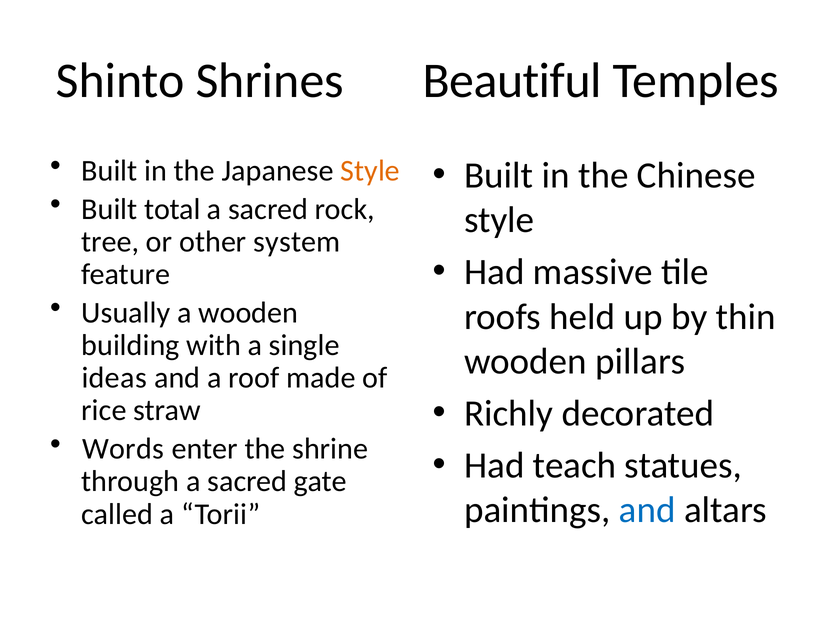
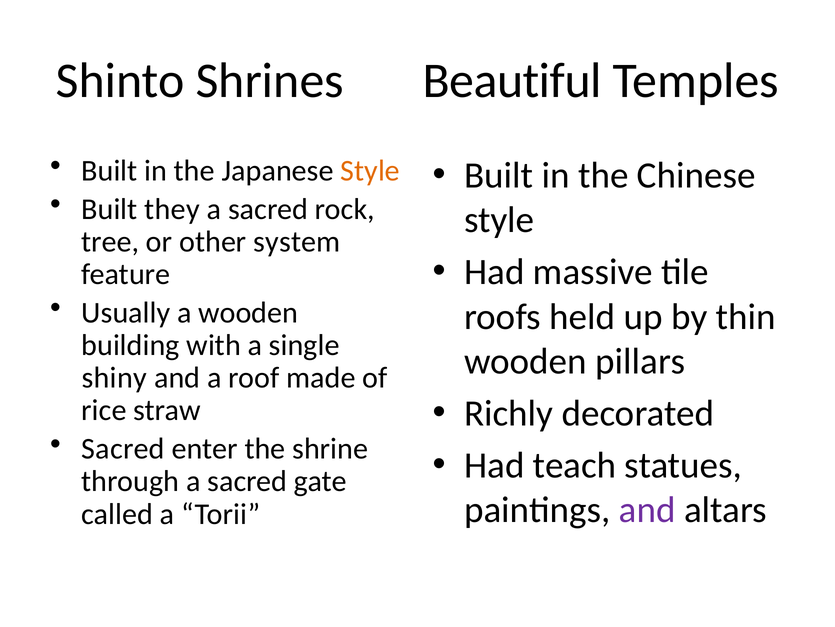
total: total -> they (172, 209)
ideas: ideas -> shiny (114, 377)
Words: Words -> Sacred (123, 448)
and colour: blue -> purple (647, 510)
